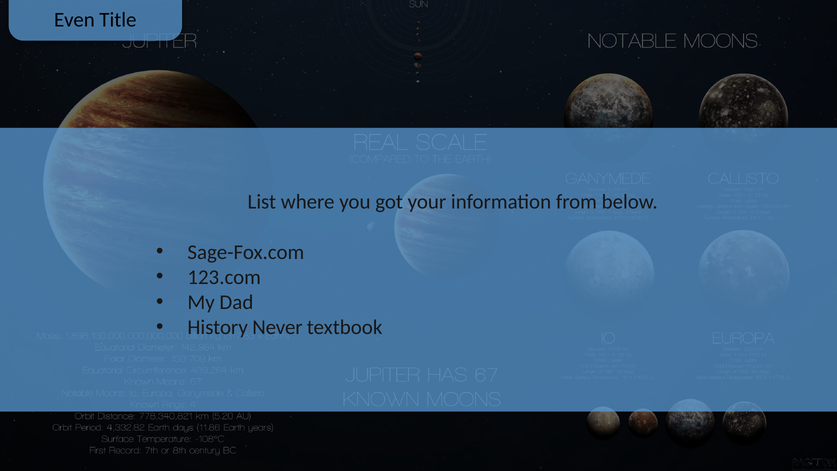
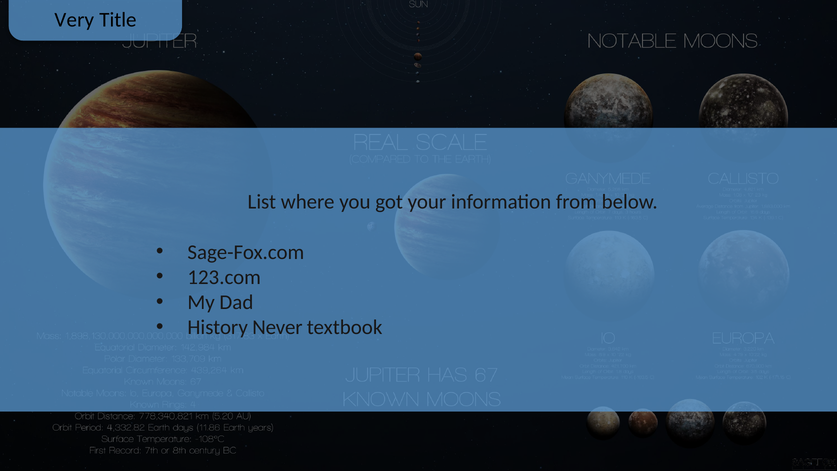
Even: Even -> Very (74, 20)
